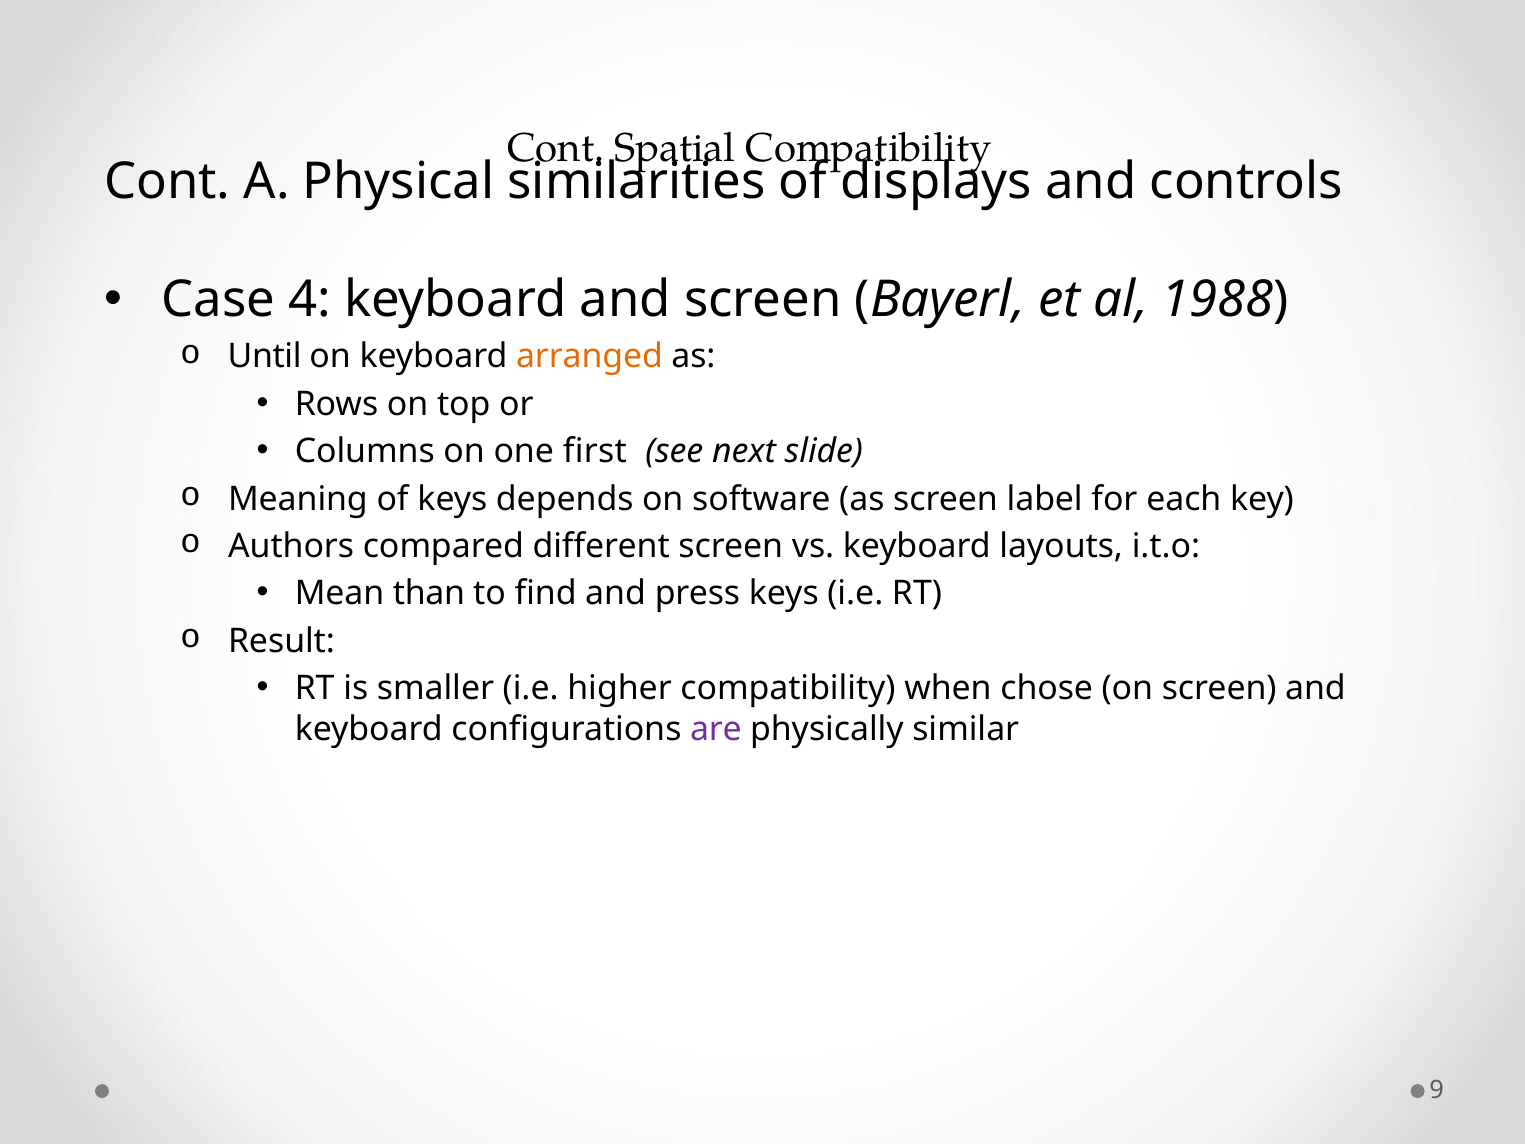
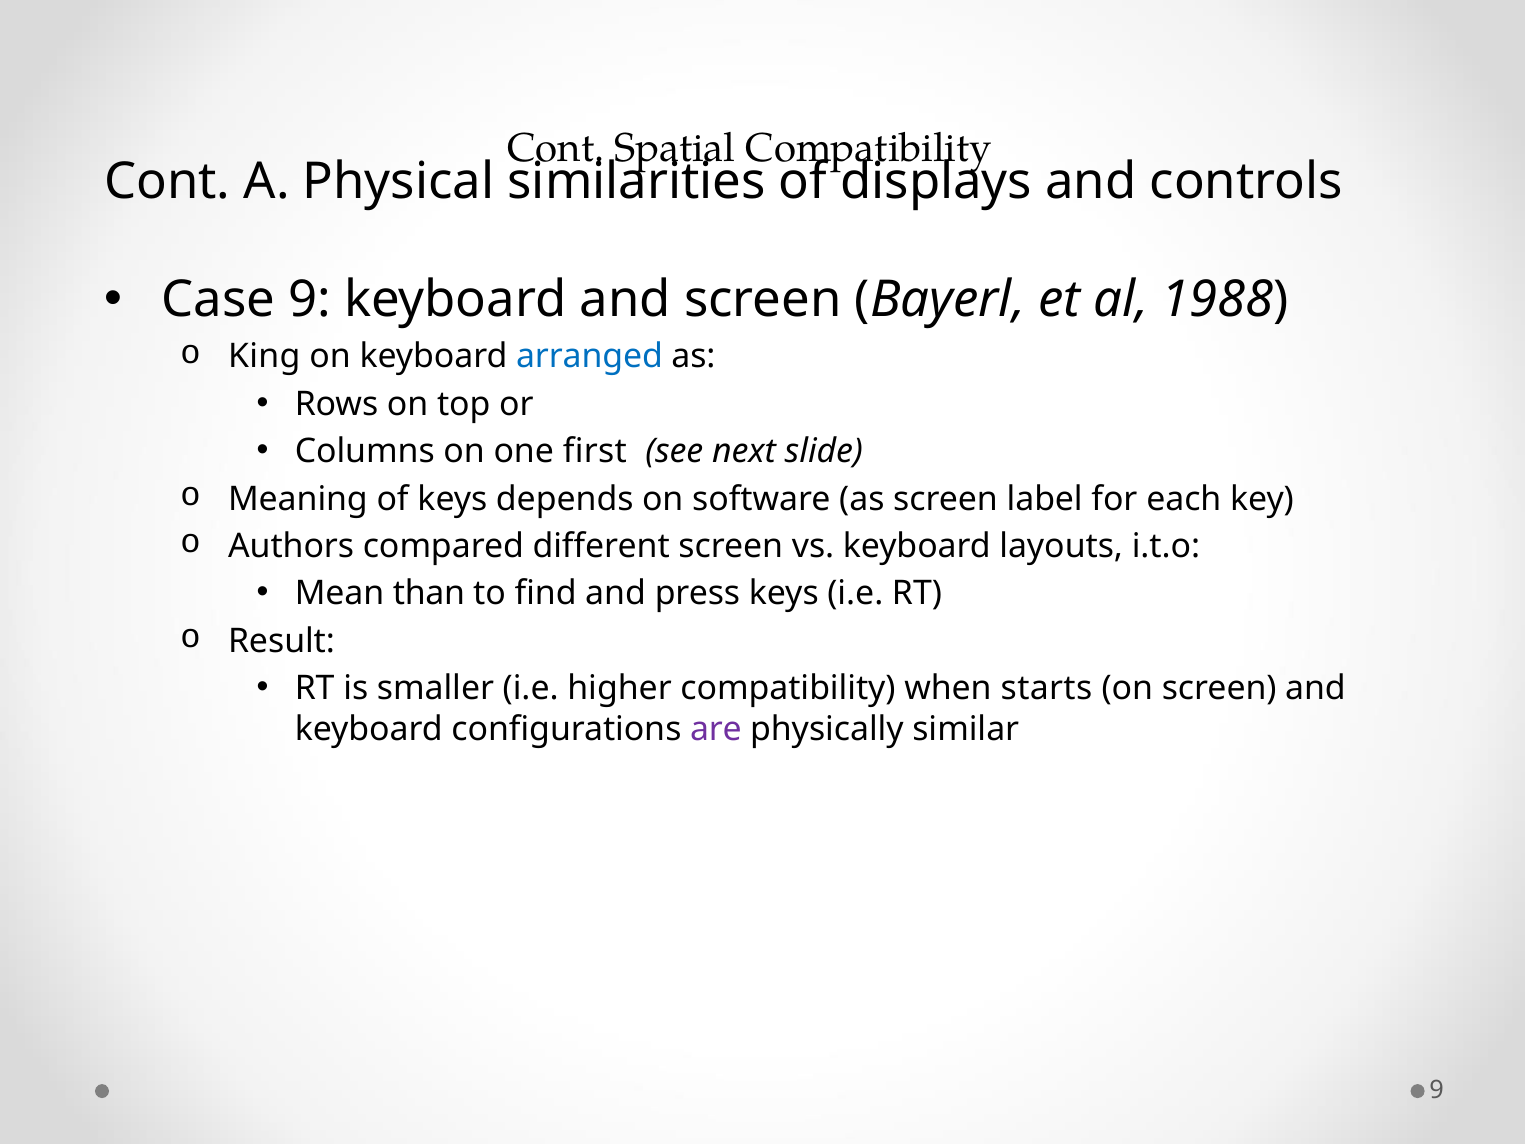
Case 4: 4 -> 9 (310, 300)
Until: Until -> King (264, 356)
arranged colour: orange -> blue (589, 356)
chose: chose -> starts (1046, 688)
